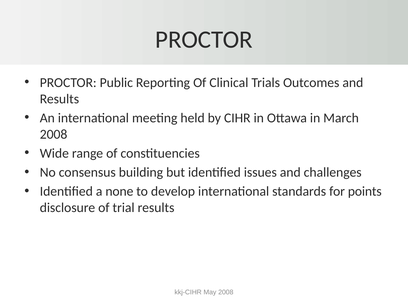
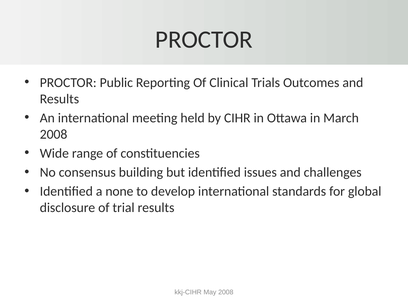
points: points -> global (365, 191)
